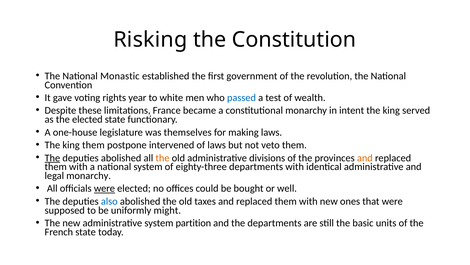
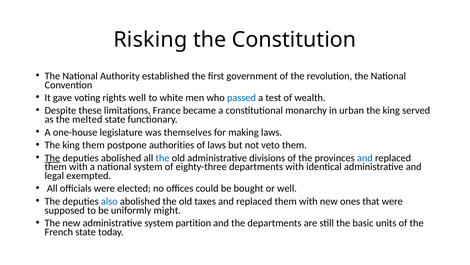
Monastic: Monastic -> Authority (120, 76)
rights year: year -> well (137, 98)
intent: intent -> urban (352, 110)
the elected: elected -> melted (87, 119)
intervened: intervened -> authorities (172, 145)
the colour: orange -> blue (163, 158)
and colour: orange -> blue (365, 158)
legal monarchy: monarchy -> exempted (89, 175)
were underline: present -> none (104, 188)
